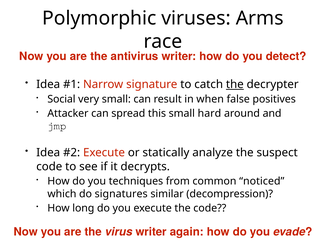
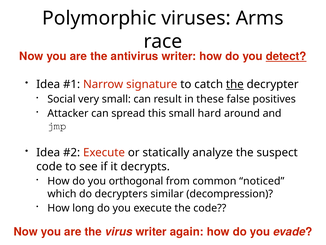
detect underline: none -> present (286, 56)
when: when -> these (210, 99)
techniques: techniques -> orthogonal (136, 181)
signatures: signatures -> decrypters (121, 193)
